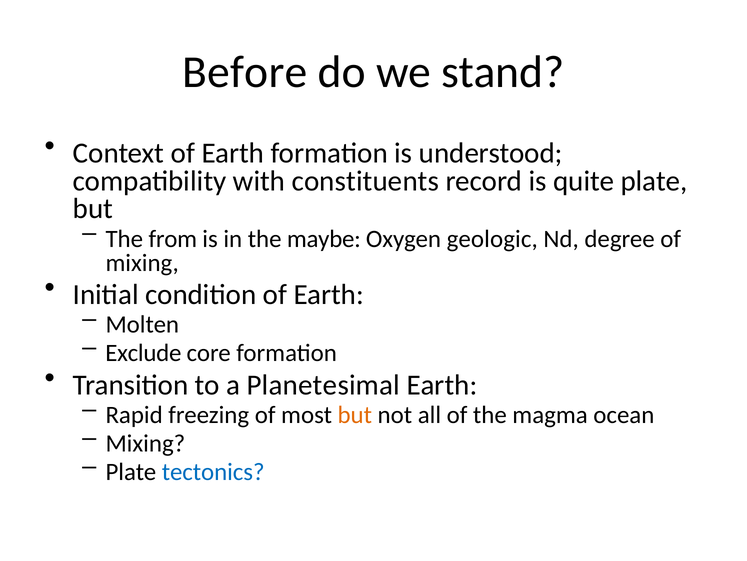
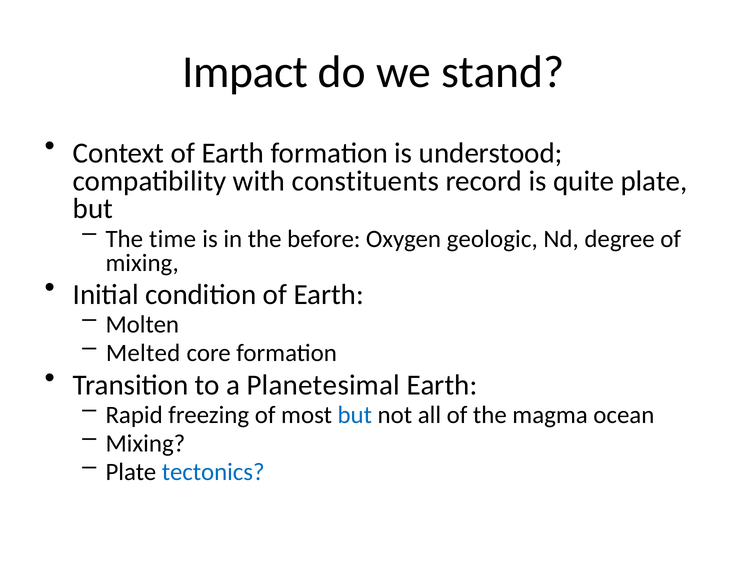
Before: Before -> Impact (245, 72)
from: from -> time (173, 239)
maybe: maybe -> before (324, 239)
Exclude: Exclude -> Melted (143, 353)
but colour: orange -> blue (355, 415)
